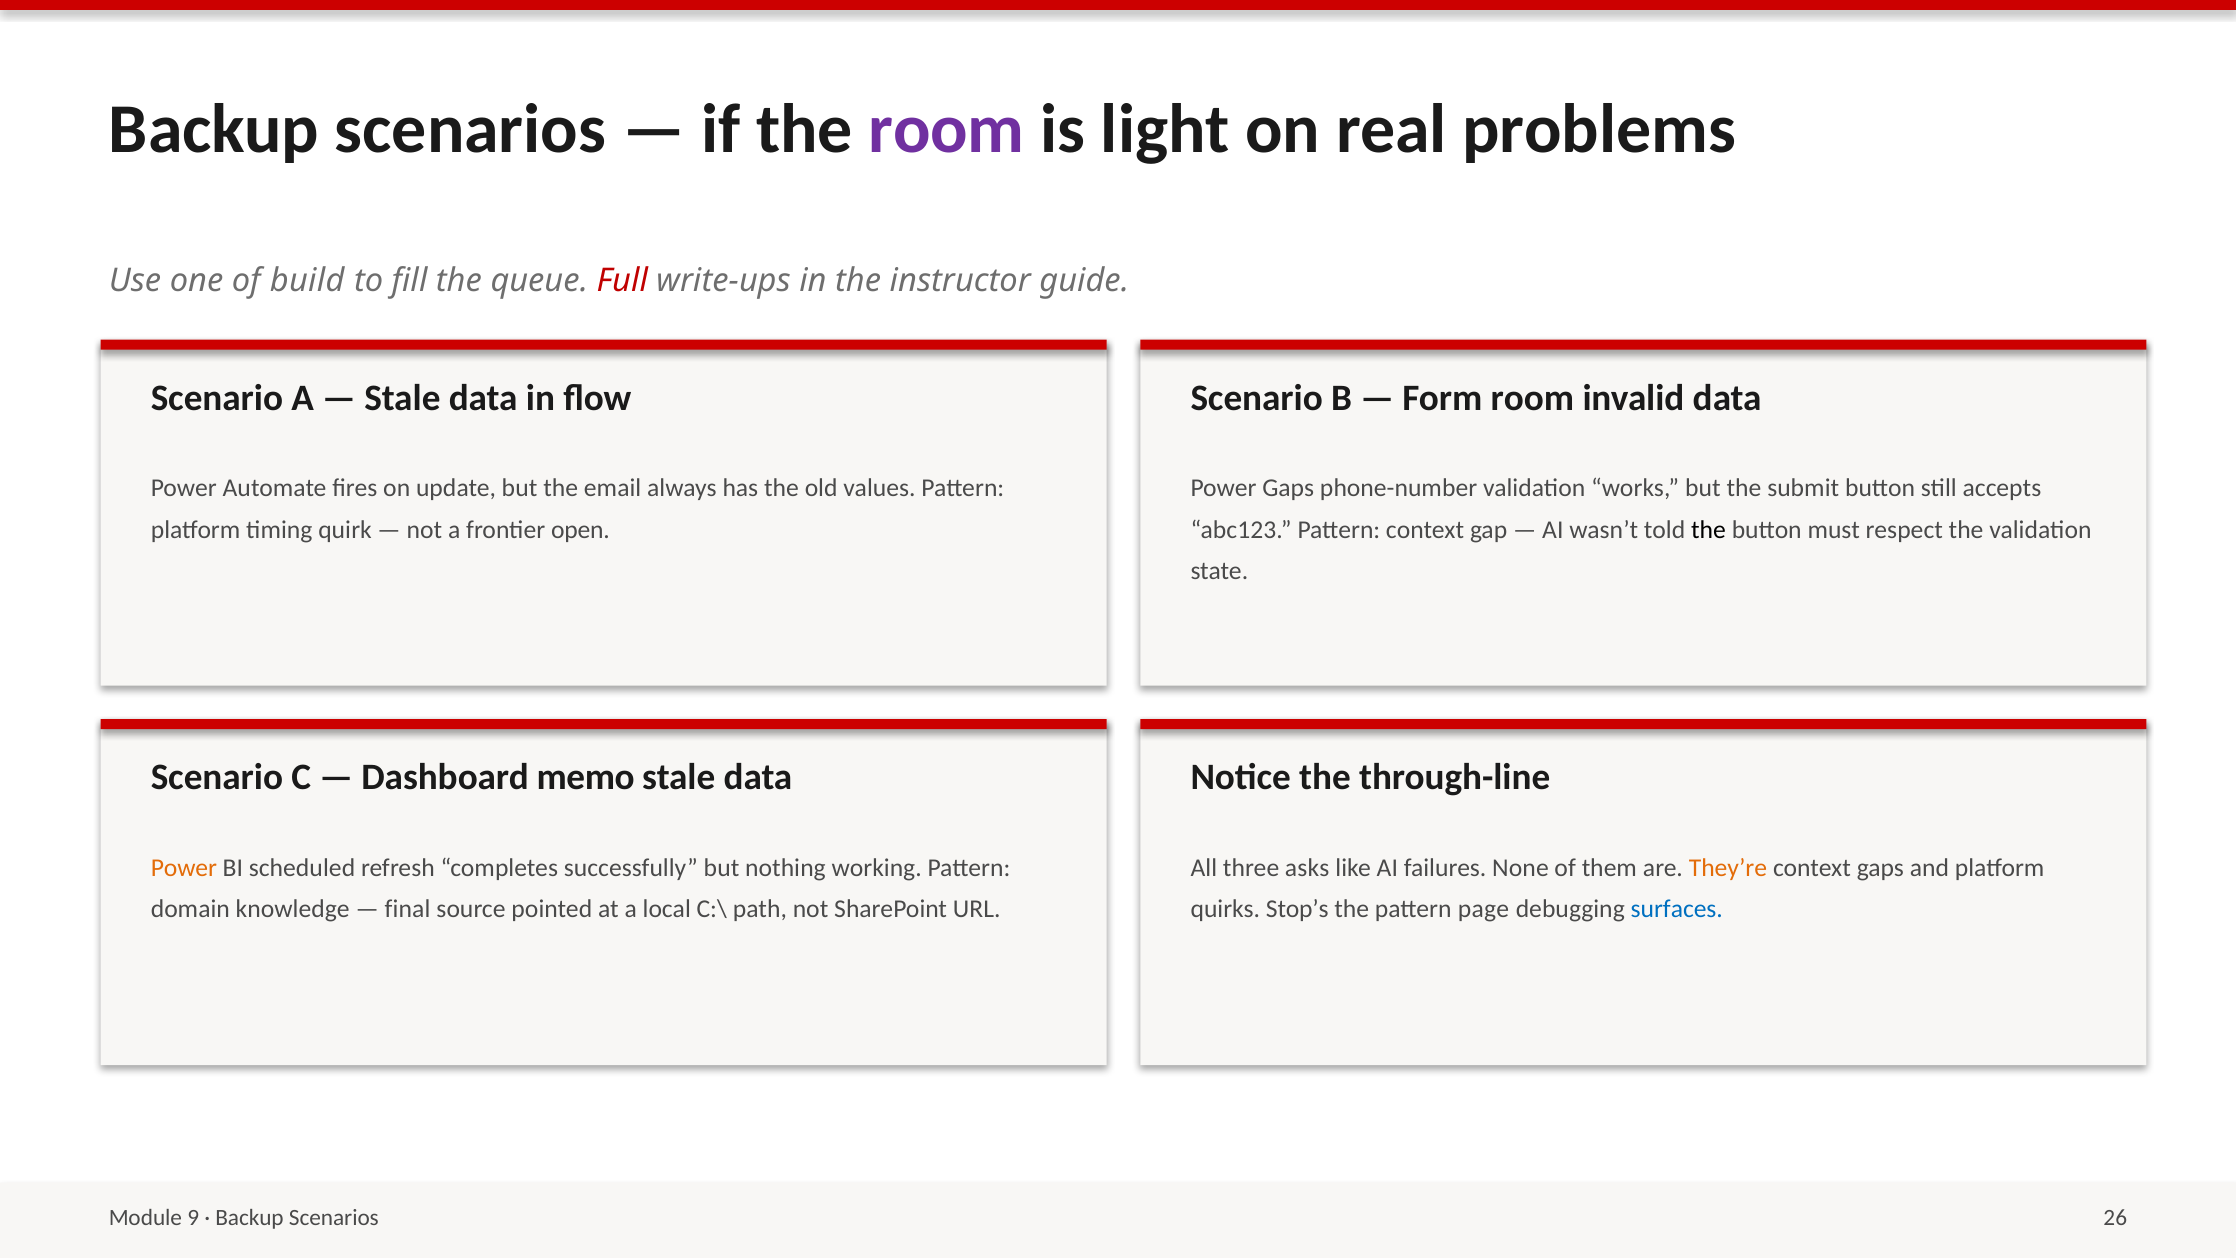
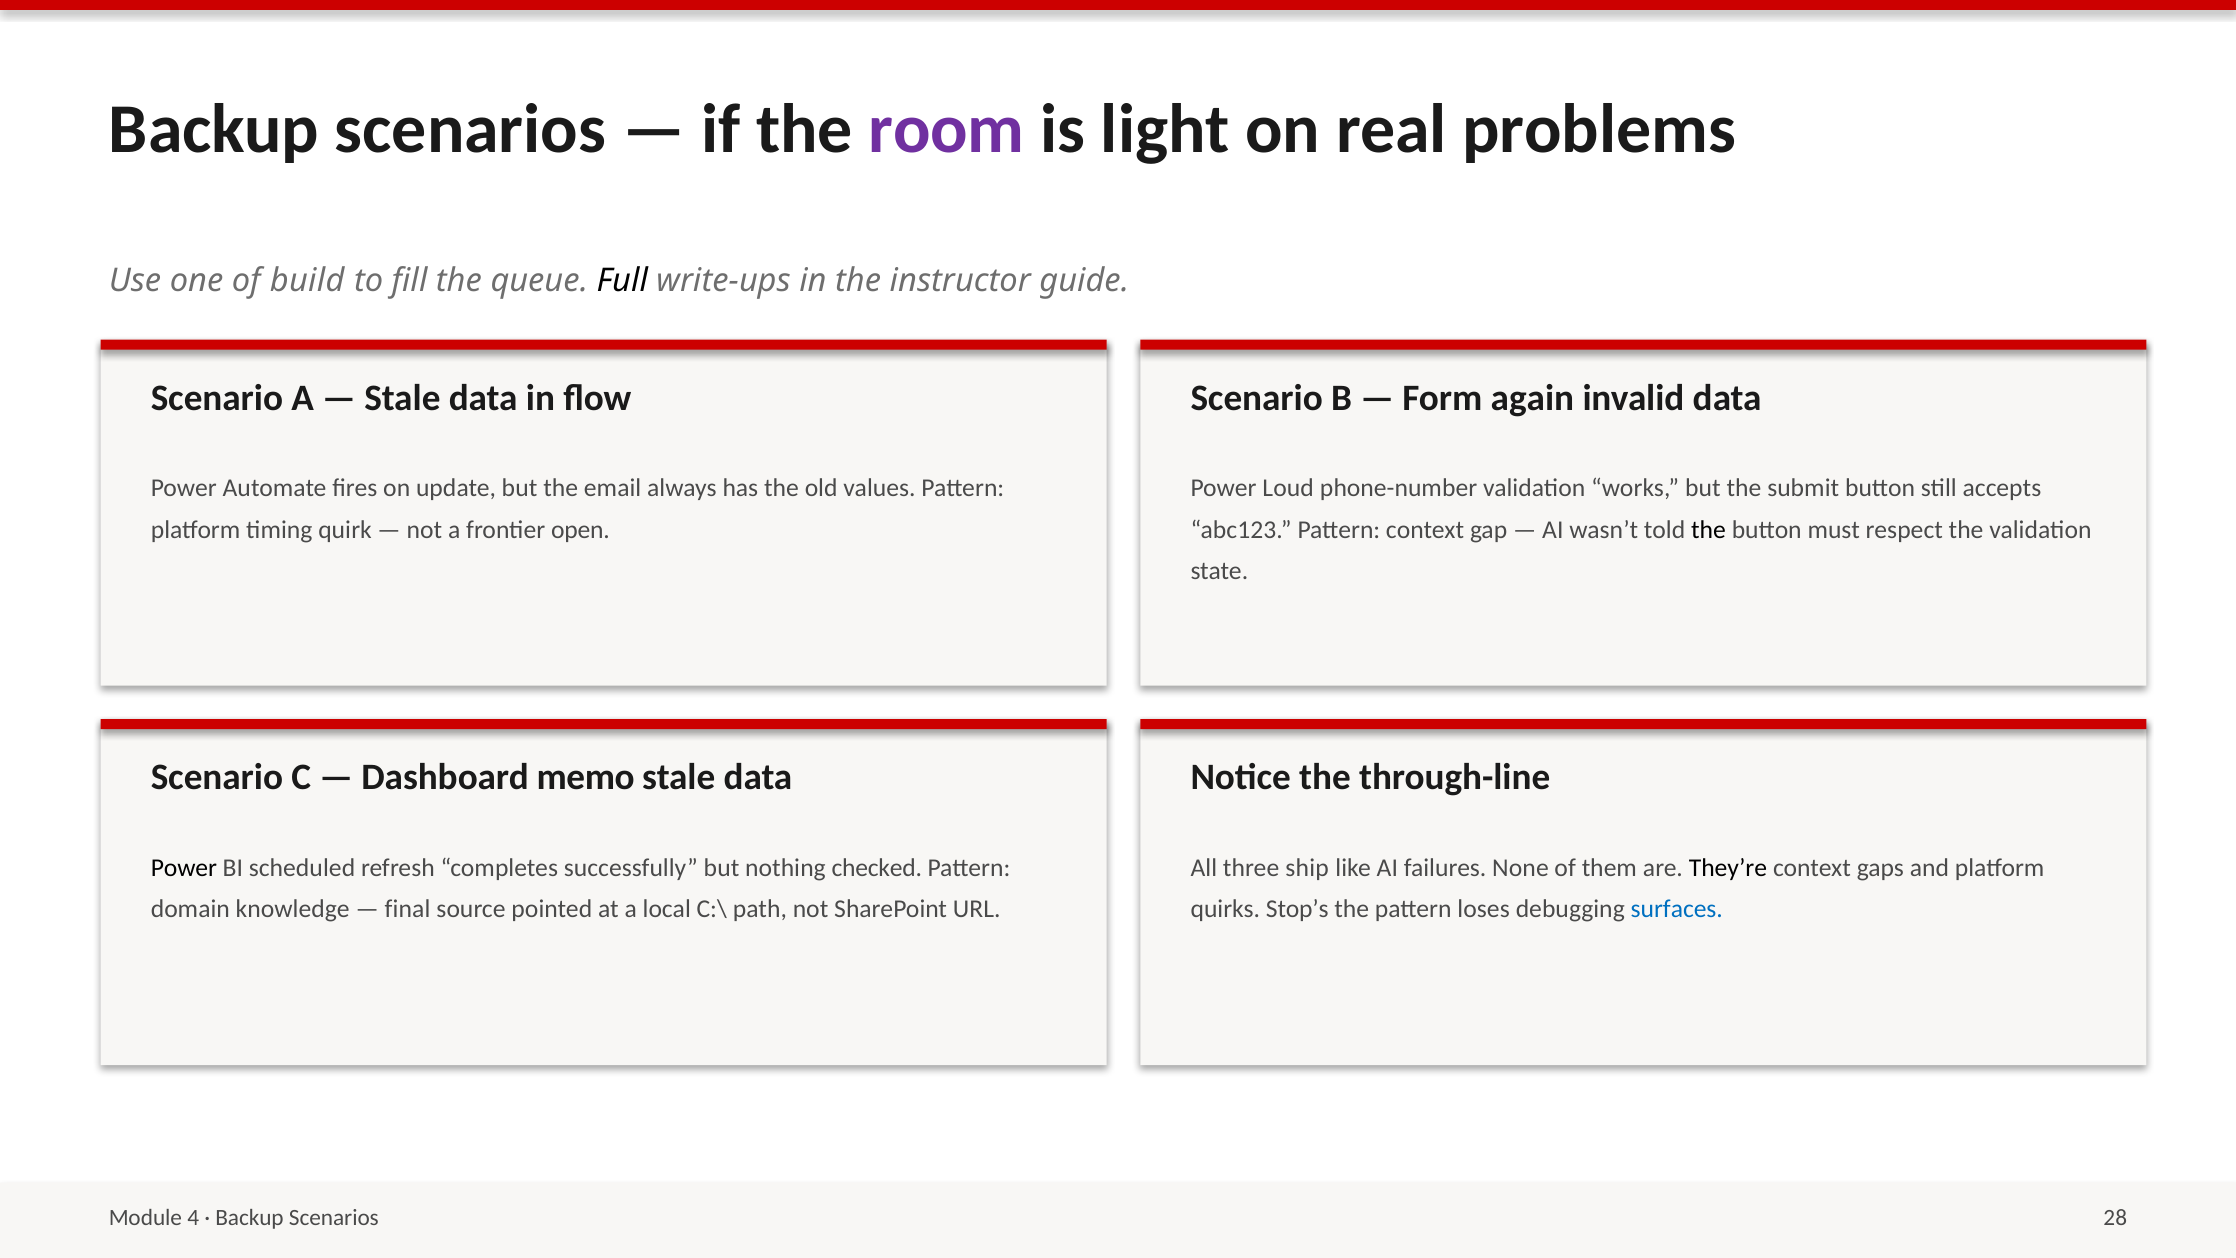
Full colour: red -> black (622, 281)
Form room: room -> again (1532, 398)
Power Gaps: Gaps -> Loud (1288, 488)
Power colour: orange -> black (184, 868)
working: working -> checked (877, 868)
asks: asks -> ship (1307, 868)
They’re colour: orange -> black (1728, 868)
page: page -> loses (1484, 909)
9: 9 -> 4 (193, 1217)
26: 26 -> 28 (2115, 1217)
